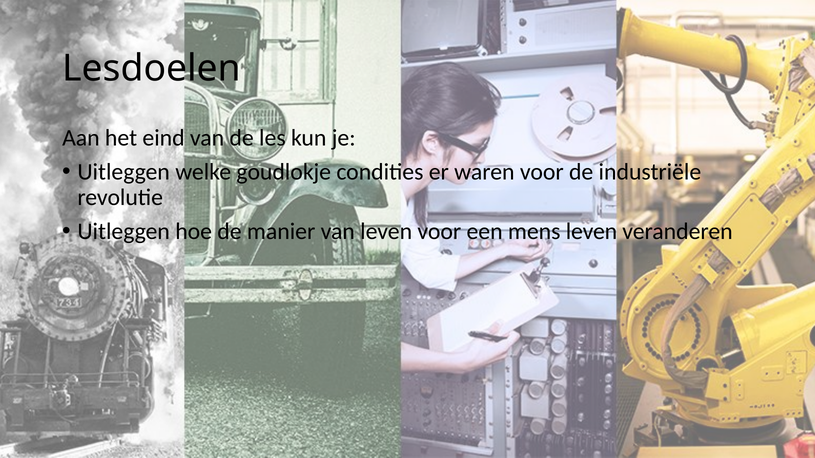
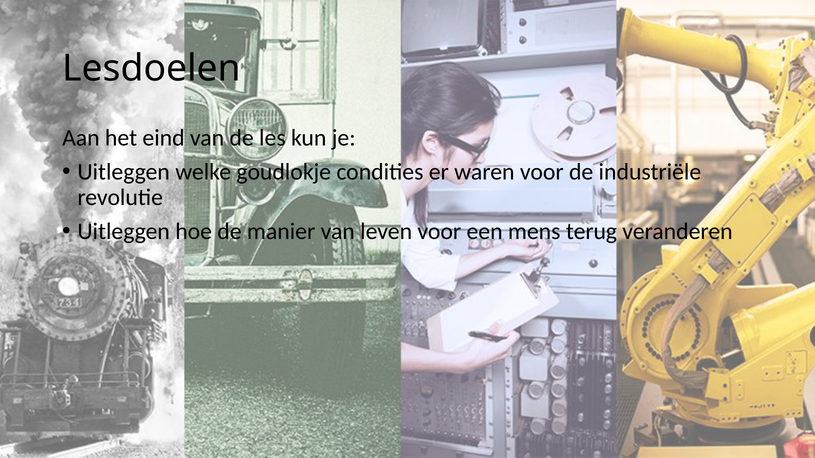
mens leven: leven -> terug (591, 232)
